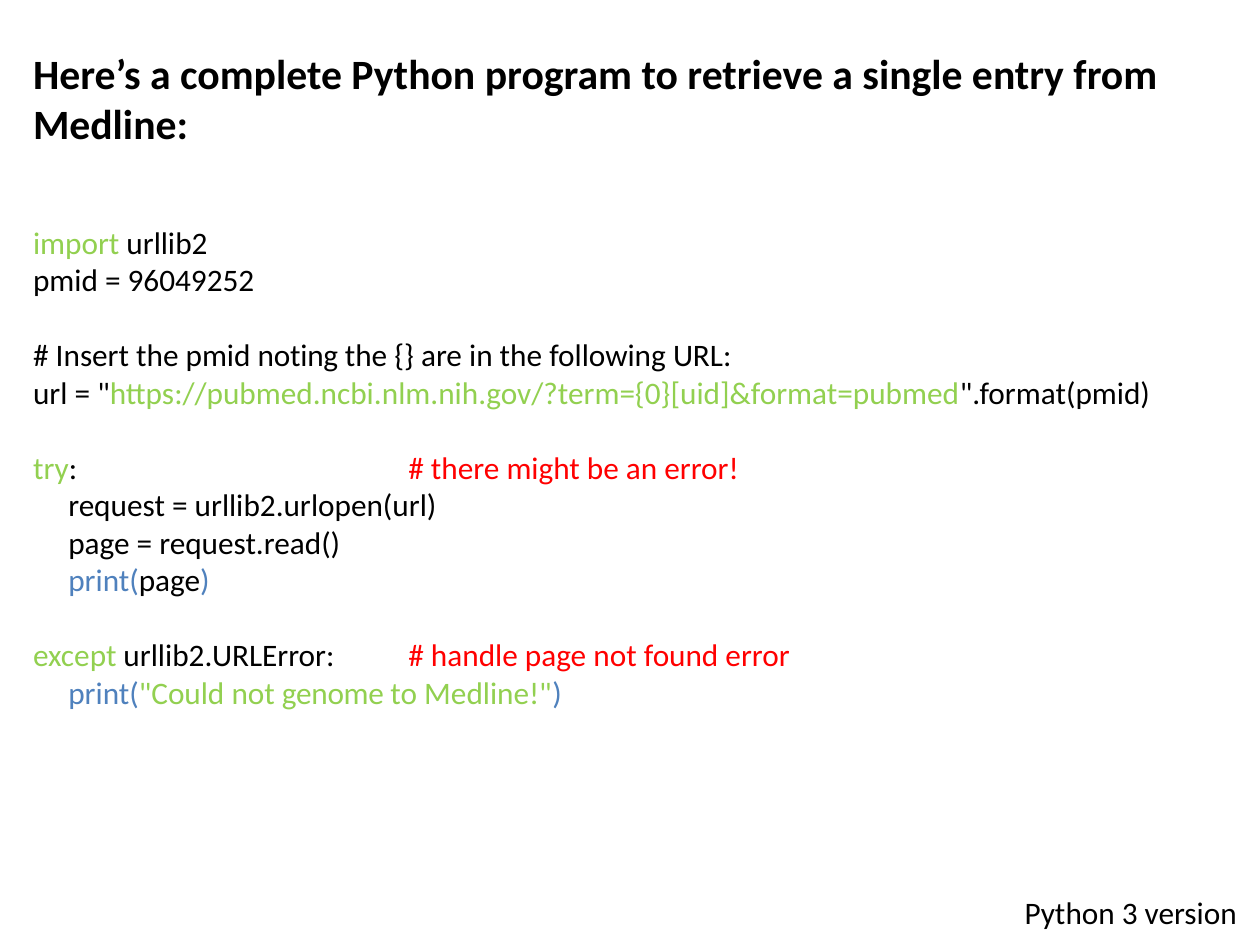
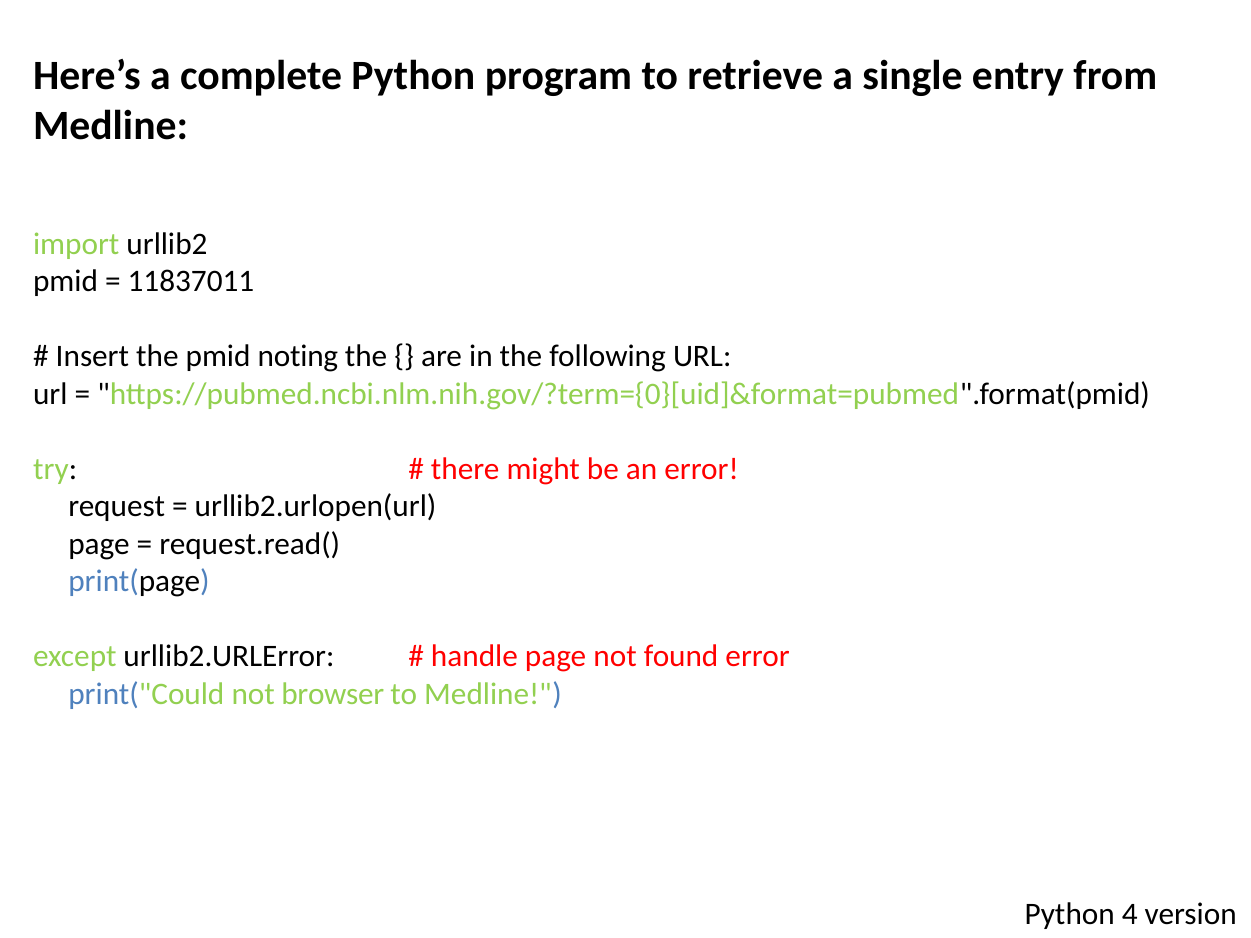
96049252: 96049252 -> 11837011 (191, 281)
genome: genome -> browser (333, 694)
3: 3 -> 4 (1130, 915)
